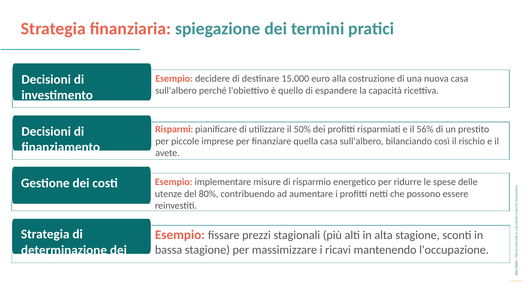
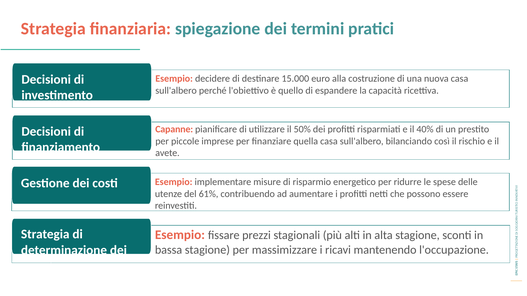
Risparmi: Risparmi -> Capanne (174, 129)
56%: 56% -> 40% (425, 129)
80%: 80% -> 61% (209, 194)
